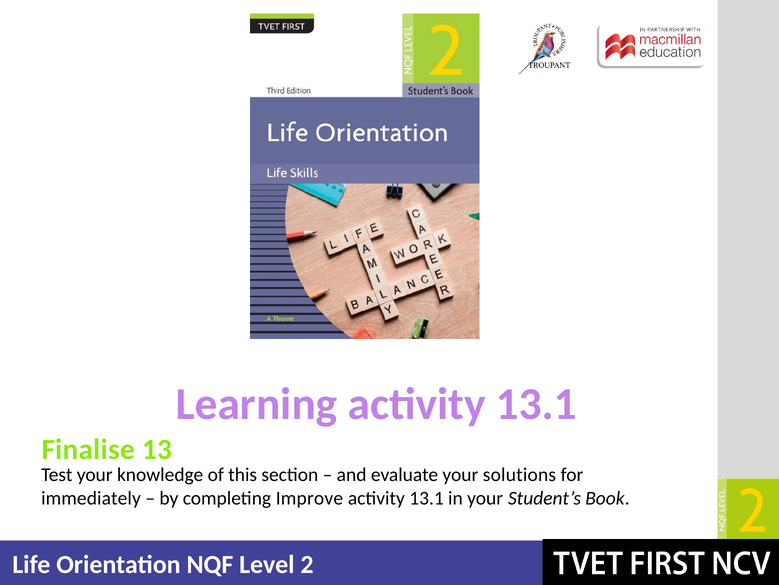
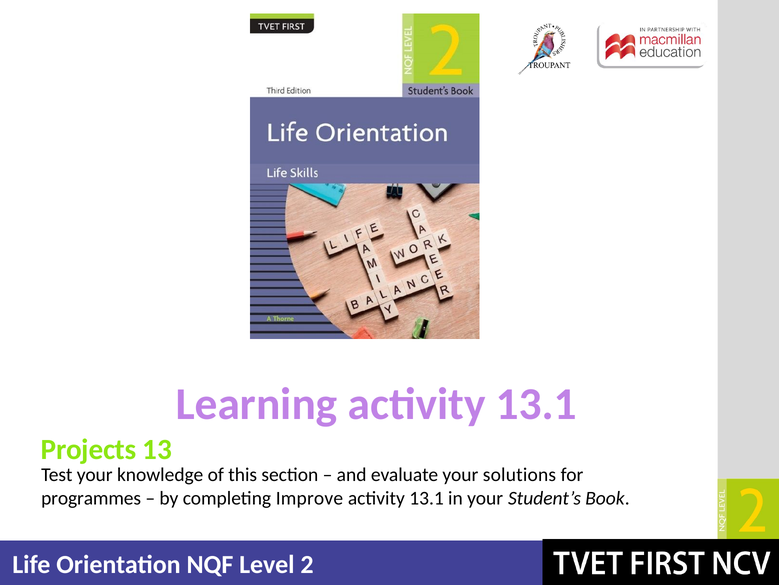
Finalise: Finalise -> Projects (89, 449)
immediately: immediately -> programmes (91, 498)
